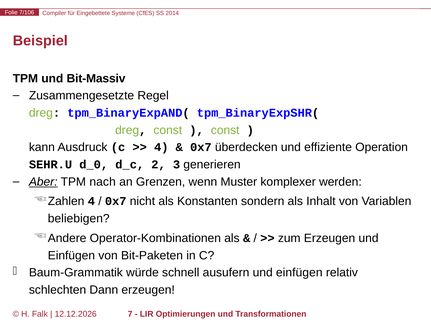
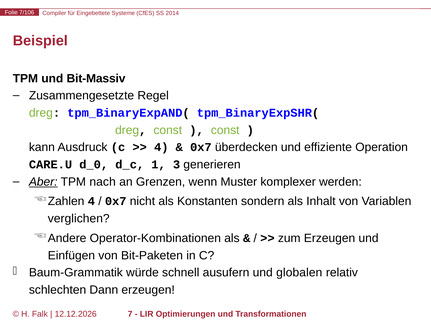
SEHR.U: SEHR.U -> CARE.U (51, 165)
2: 2 -> 1 (159, 165)
beliebigen: beliebigen -> verglichen (79, 219)
ausufern und einfügen: einfügen -> globalen (299, 273)
